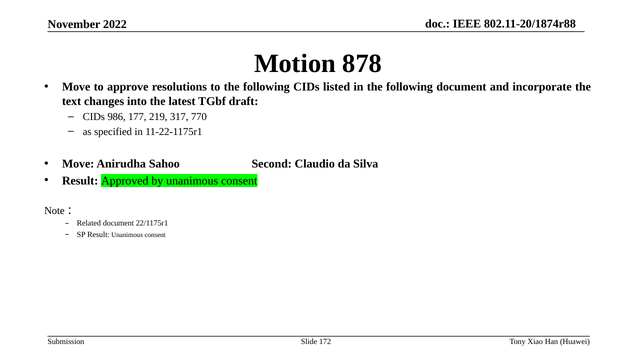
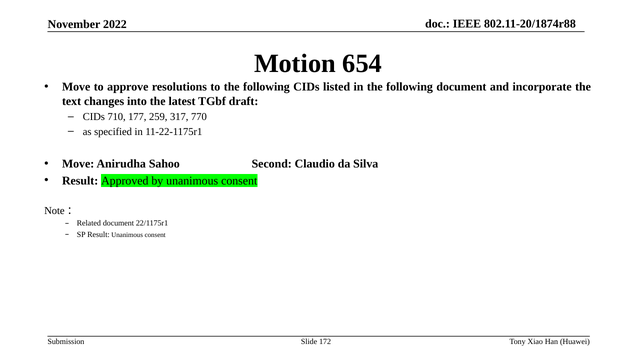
878: 878 -> 654 (362, 63)
986: 986 -> 710 (117, 117)
219: 219 -> 259 (158, 117)
